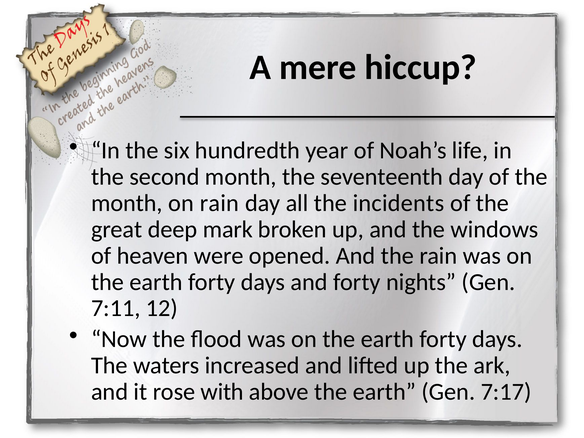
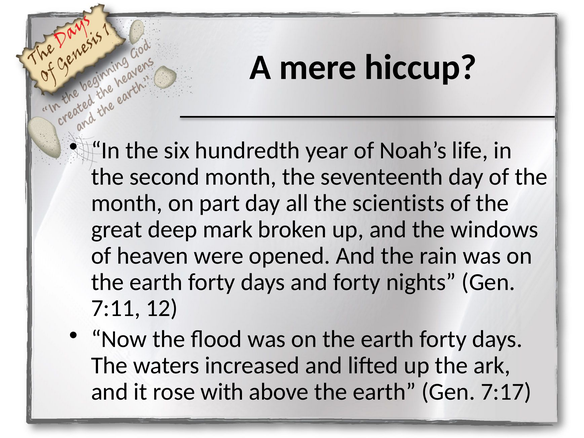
on rain: rain -> part (220, 203)
incidents: incidents -> scientists (399, 203)
